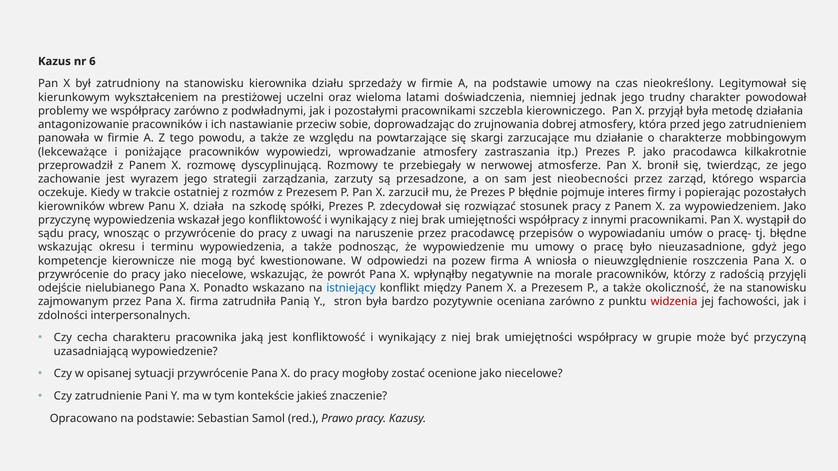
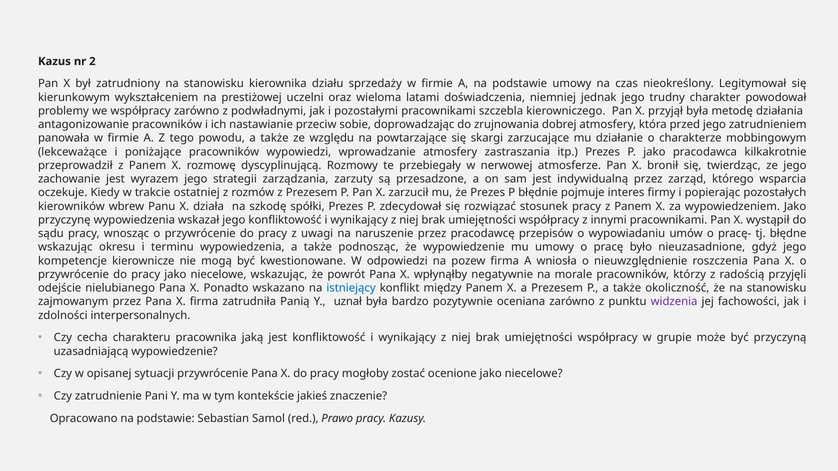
6: 6 -> 2 (92, 61)
nieobecności: nieobecności -> indywidualną (593, 179)
stron: stron -> uznał (348, 302)
widzenia colour: red -> purple (674, 302)
